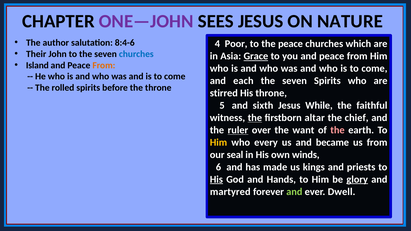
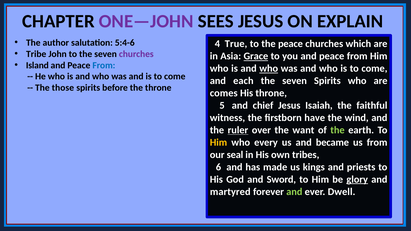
NATURE: NATURE -> EXPLAIN (350, 21)
8:4-6: 8:4-6 -> 5:4-6 (125, 43)
Poor: Poor -> True (236, 44)
Their: Their -> Tribe (36, 54)
churches colour: blue -> purple (136, 54)
From colour: orange -> blue (104, 65)
who underline: none -> present (269, 69)
rolled: rolled -> those (63, 88)
stirred: stirred -> comes (224, 93)
sixth: sixth -> chief (263, 106)
While: While -> Isaiah (319, 106)
the underline: present -> none (255, 118)
altar: altar -> have (315, 118)
chief: chief -> wind (357, 118)
the colour: pink -> light green (338, 130)
winds: winds -> tribes (306, 155)
His underline: present -> none (216, 179)
Hands: Hands -> Sword (281, 179)
